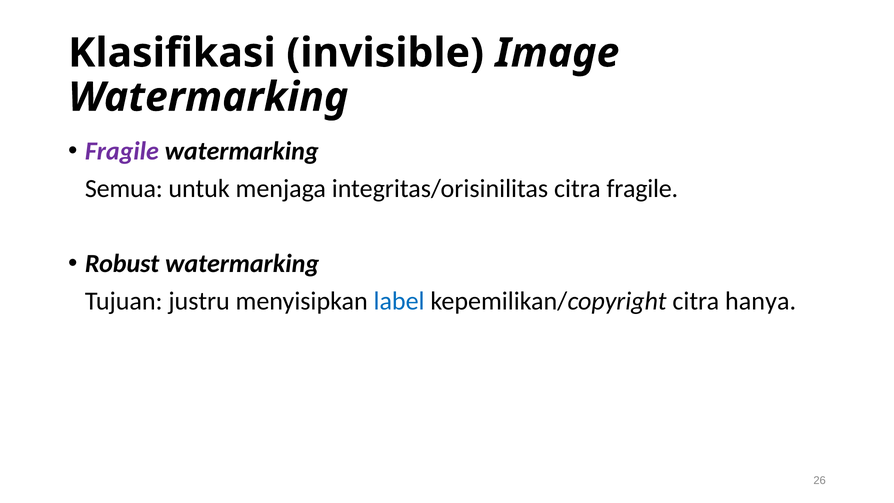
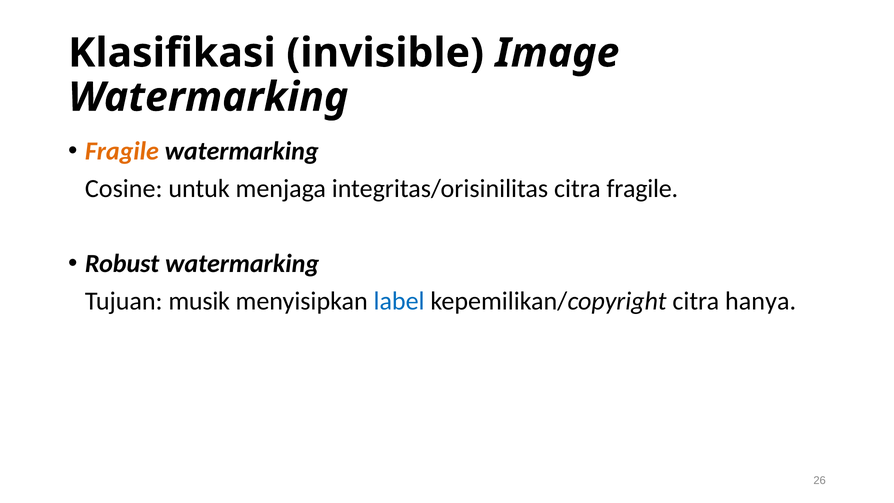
Fragile colour: purple -> orange (122, 151)
Semua: Semua -> Cosine (124, 189)
justru: justru -> musik (199, 301)
